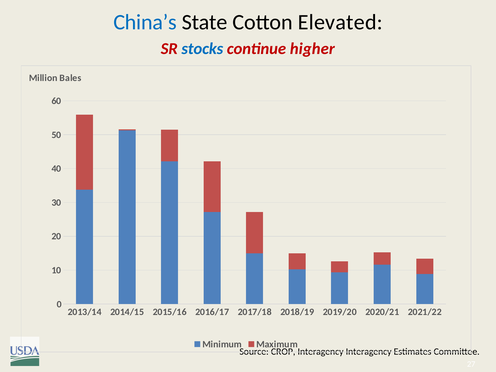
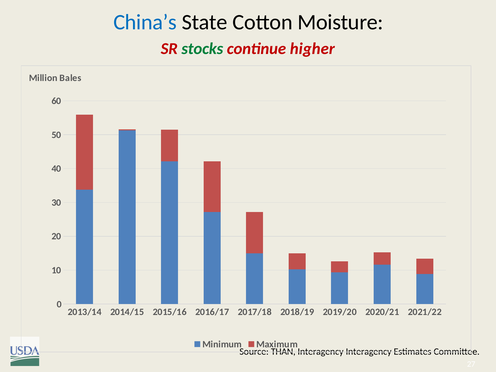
Elevated: Elevated -> Moisture (341, 22)
stocks colour: blue -> green (202, 49)
CROP: CROP -> THAN (283, 352)
